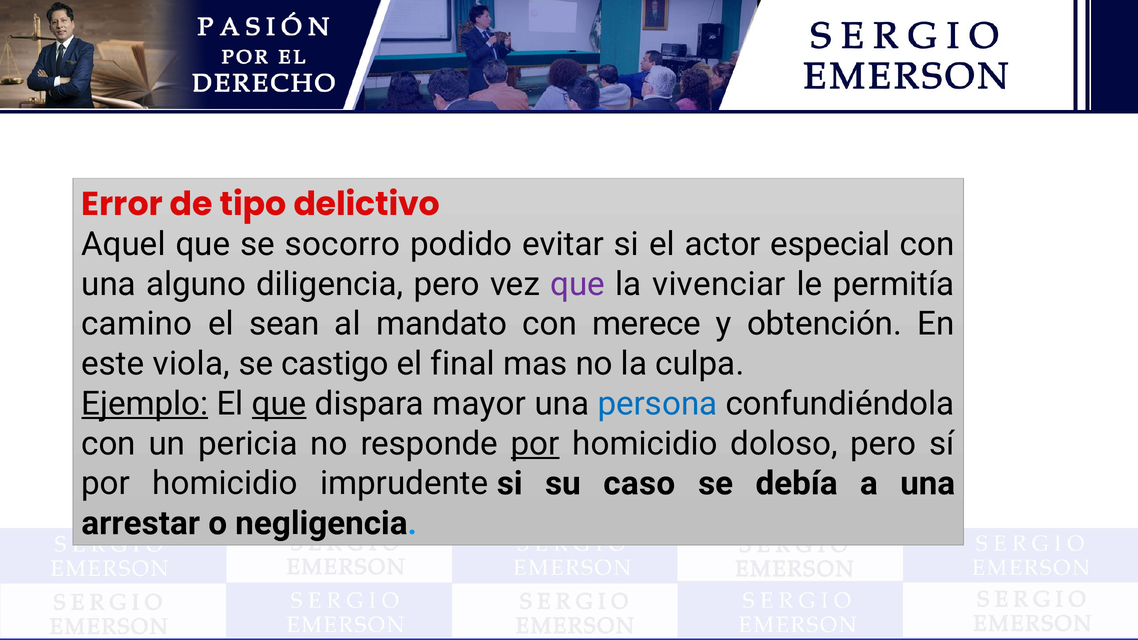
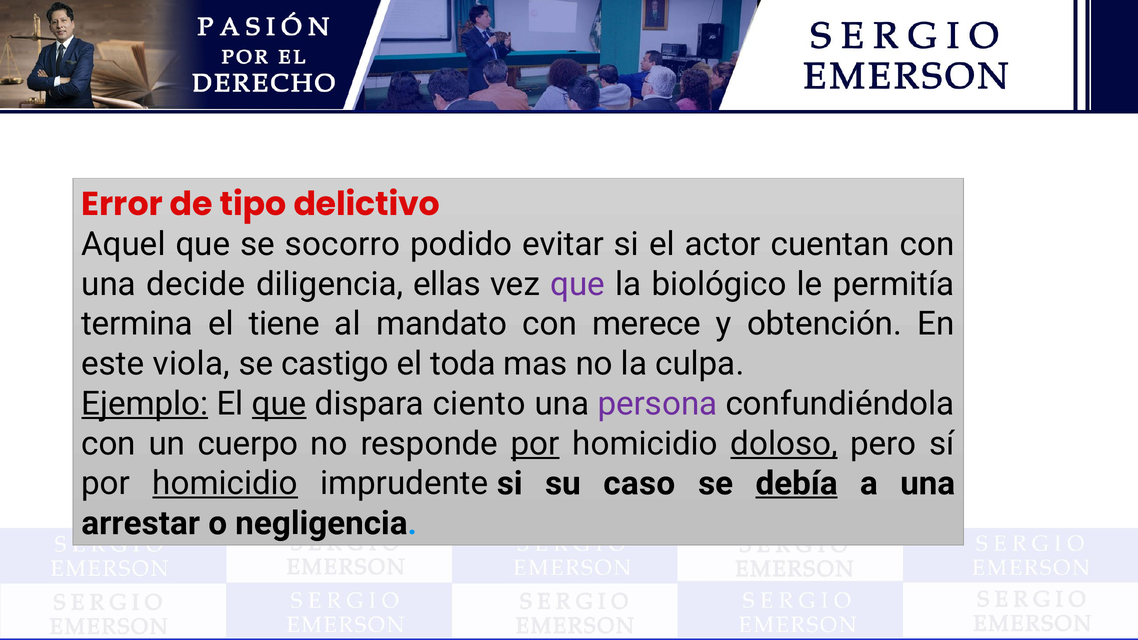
especial: especial -> cuentan (830, 244)
alguno: alguno -> decide (196, 284)
diligencia pero: pero -> ellas (447, 284)
vivenciar: vivenciar -> biológico (719, 284)
camino: camino -> termina (137, 324)
sean: sean -> tiene (284, 324)
final: final -> toda (463, 364)
mayor: mayor -> ciento (479, 404)
persona colour: blue -> purple (657, 404)
pericia: pericia -> cuerpo (248, 444)
doloso underline: none -> present (784, 444)
homicidio underline: none -> present (225, 483)
debía underline: none -> present (797, 483)
